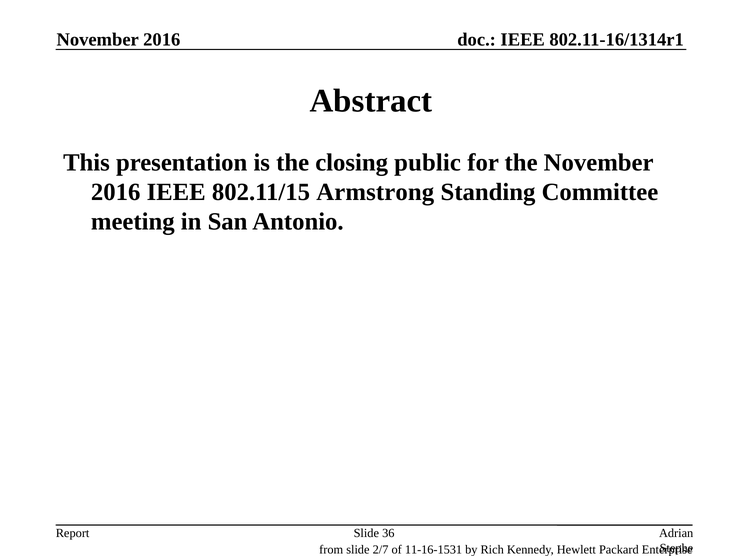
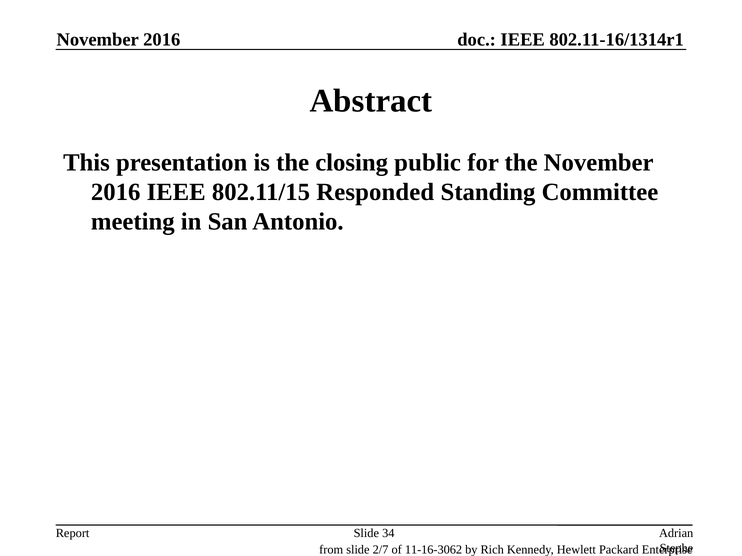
Armstrong: Armstrong -> Responded (375, 192)
36: 36 -> 34 (388, 534)
11-16-1531: 11-16-1531 -> 11-16-3062 (433, 550)
